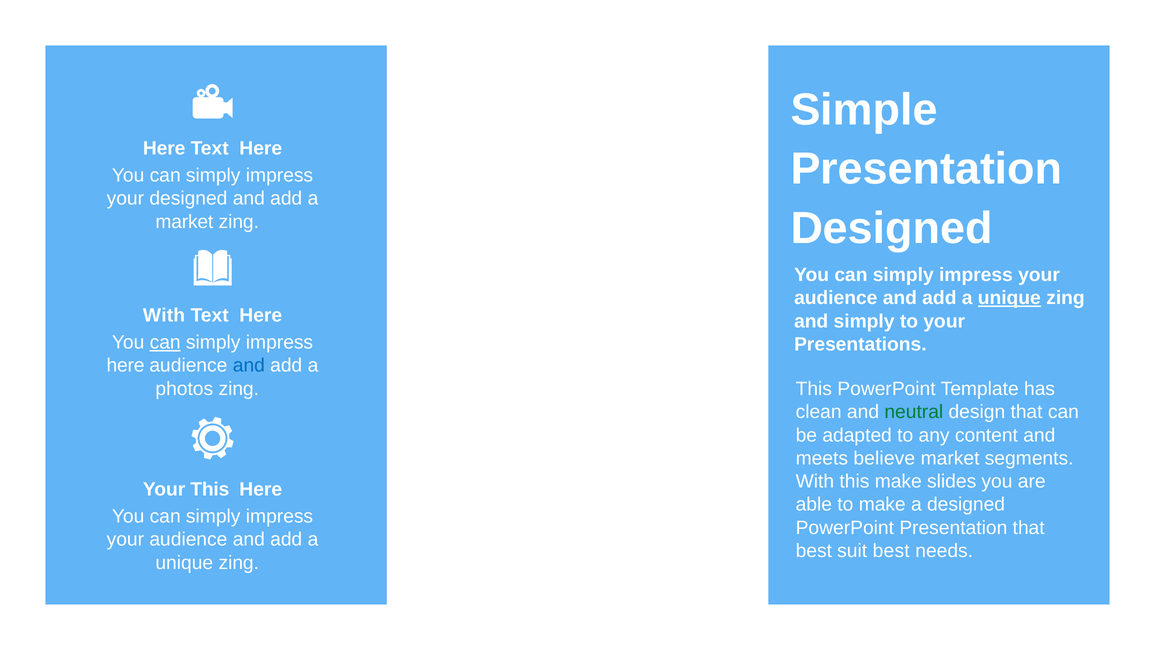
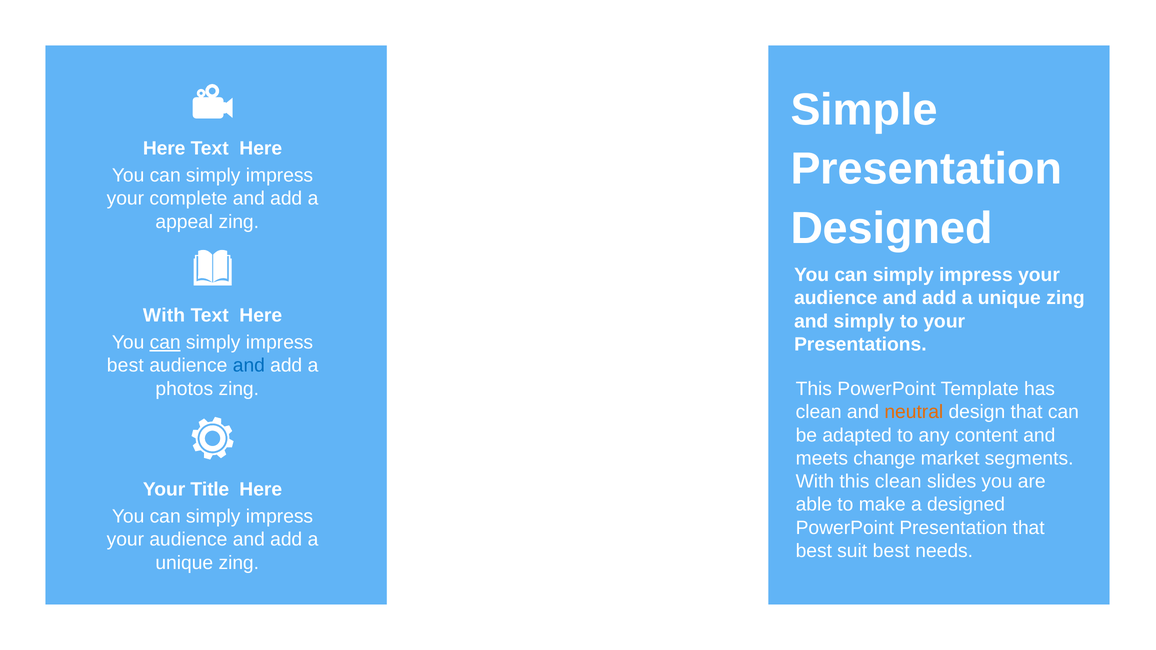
your designed: designed -> complete (188, 199)
market: market -> appeal (184, 222)
unique underline: present -> none (1009, 298)
here: here -> best (125, 366)
neutral colour: green -> orange (914, 412)
believe: believe -> change (884, 459)
this make: make -> clean (898, 482)
Your This: This -> Title (210, 490)
